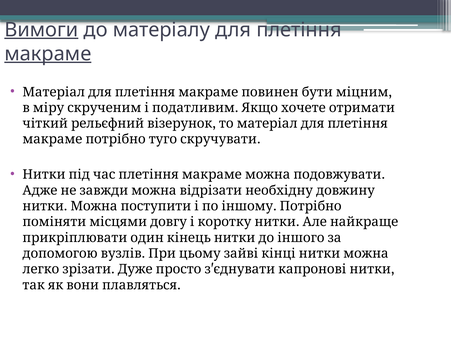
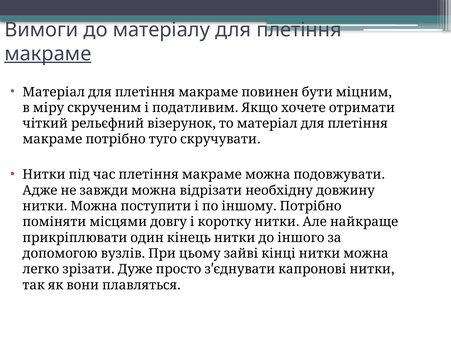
Вимоги underline: present -> none (41, 30)
